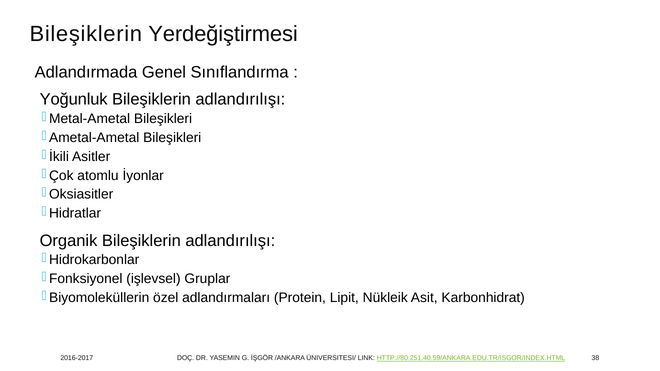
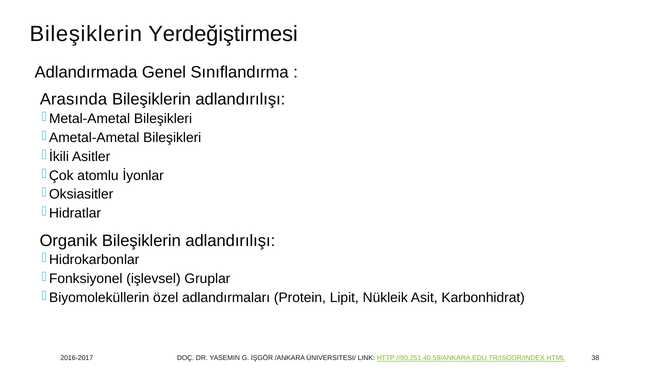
Yoğunluk: Yoğunluk -> Arasında (73, 100)
